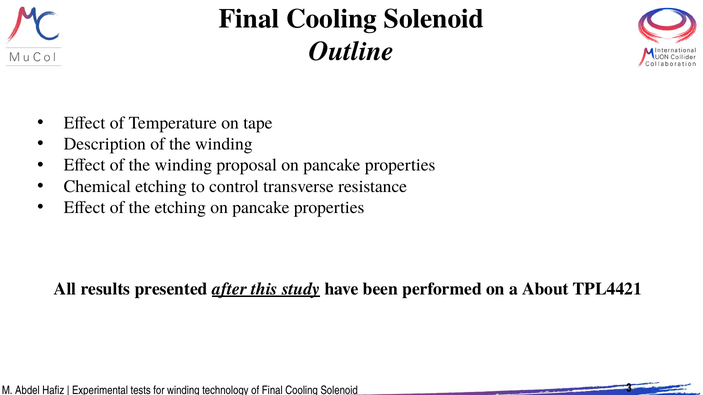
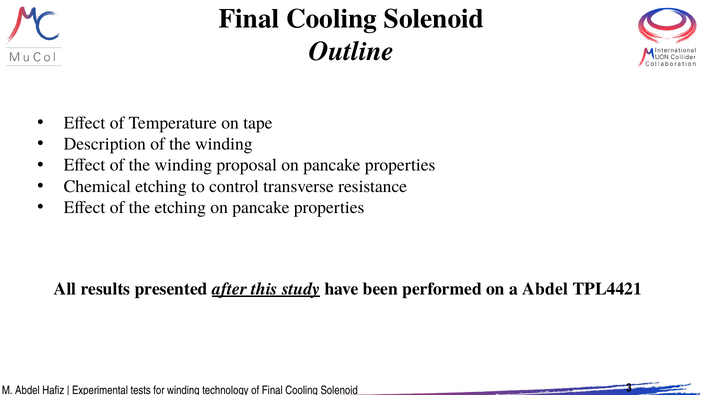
a About: About -> Abdel (545, 289)
